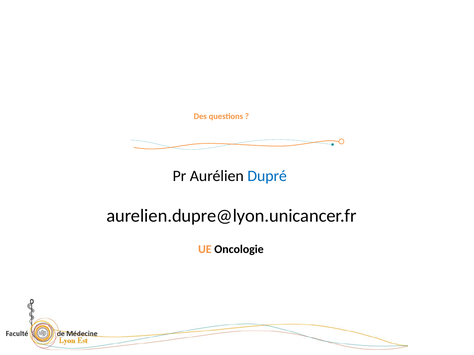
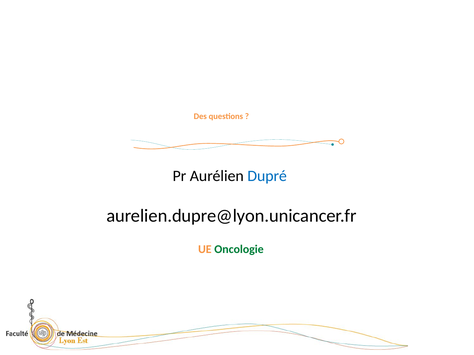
Oncologie colour: black -> green (239, 250)
